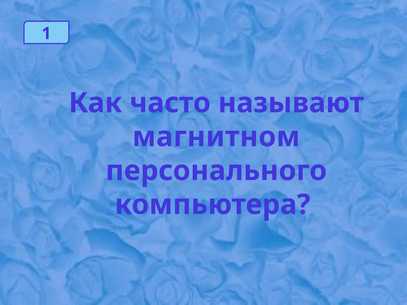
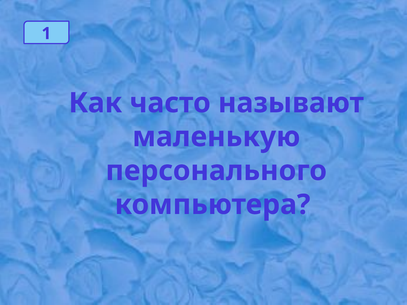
магнитном: магнитном -> маленькую (216, 137)
